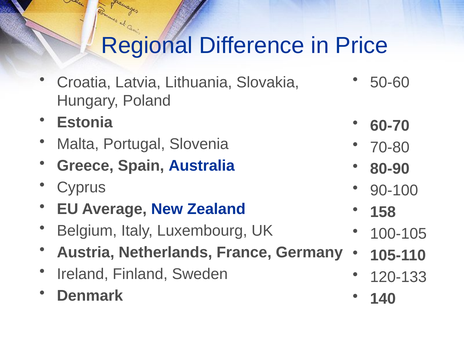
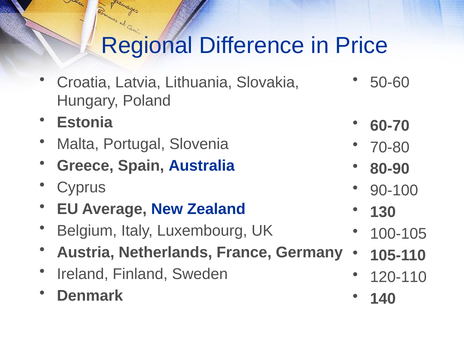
158: 158 -> 130 (383, 212)
120-133: 120-133 -> 120-110 (398, 277)
